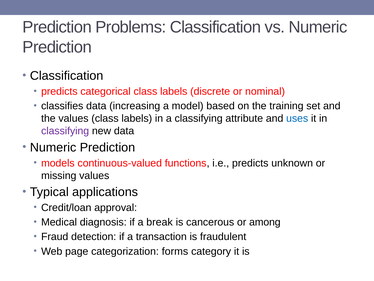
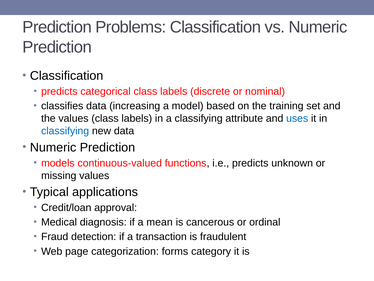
classifying colour: purple -> blue (65, 131)
break: break -> mean (160, 222)
among: among -> ordinal (265, 222)
